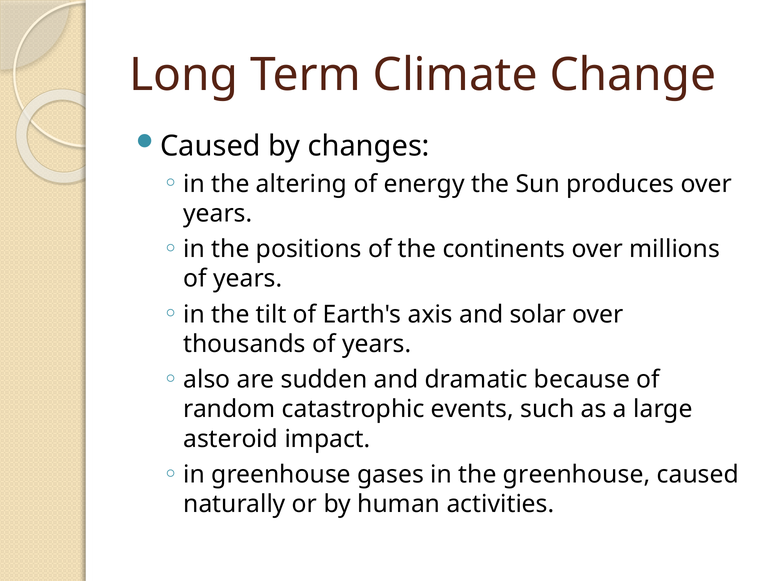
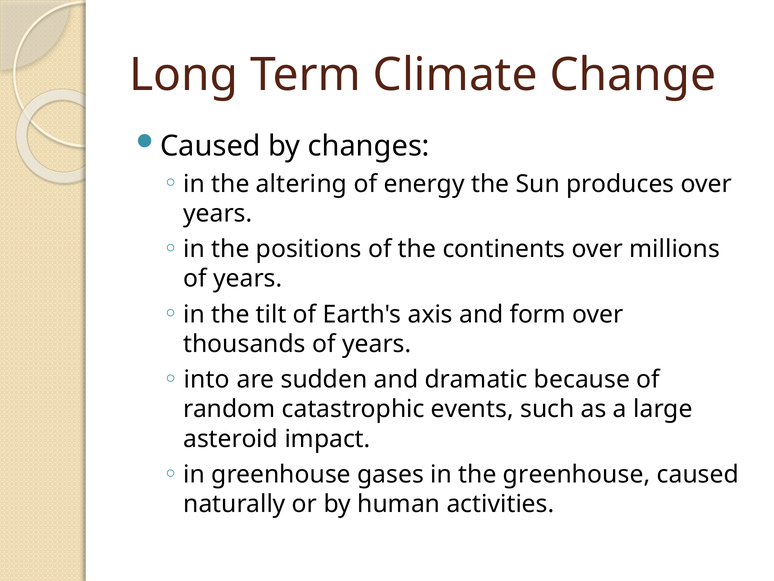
solar: solar -> form (538, 314)
also: also -> into (207, 379)
